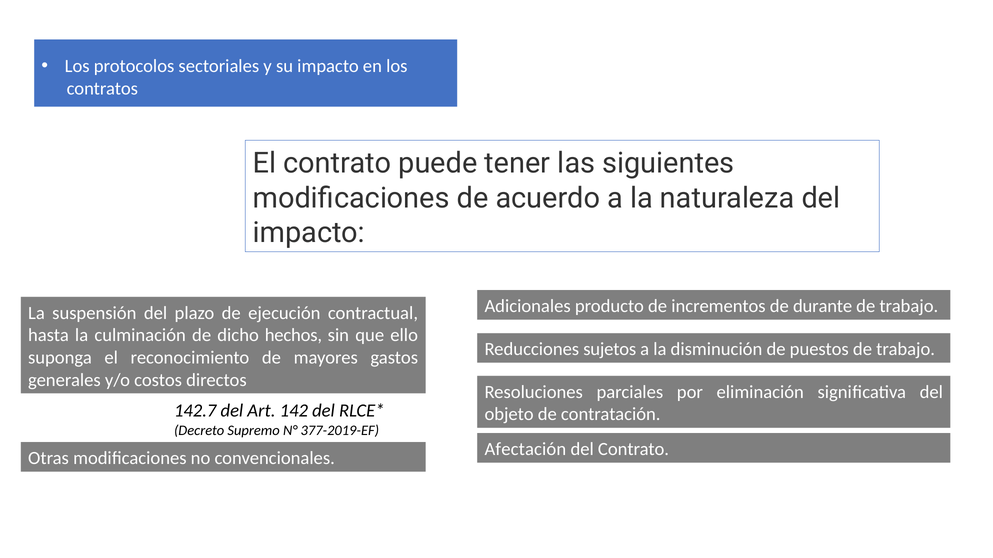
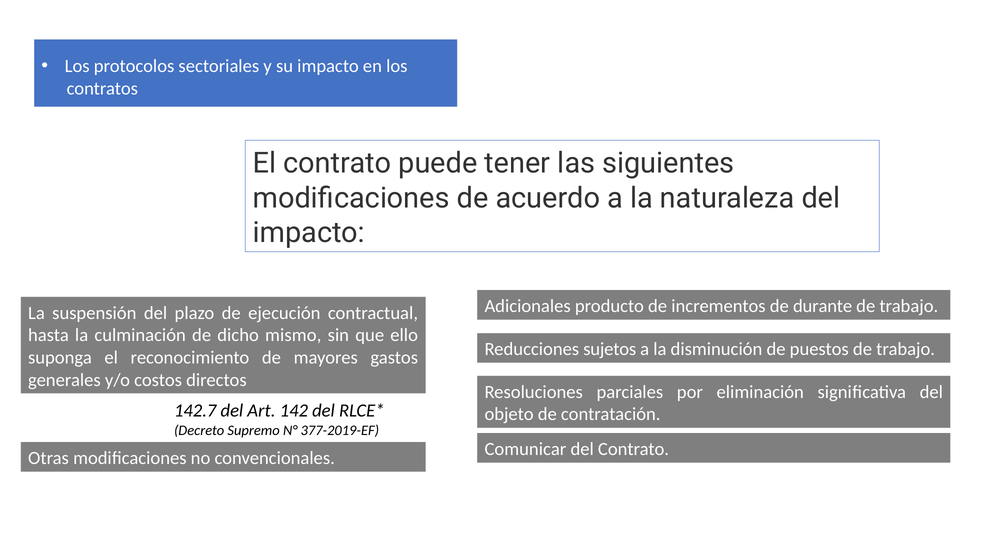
hechos: hechos -> mismo (293, 336)
Afectación: Afectación -> Comunicar (525, 450)
